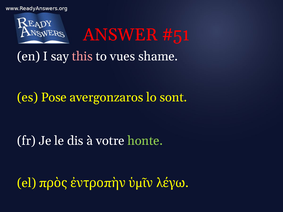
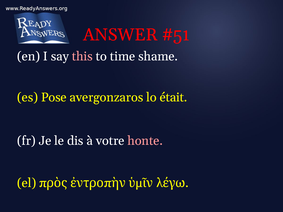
vues: vues -> time (123, 56)
sont: sont -> était (174, 97)
honte colour: light green -> pink (145, 141)
